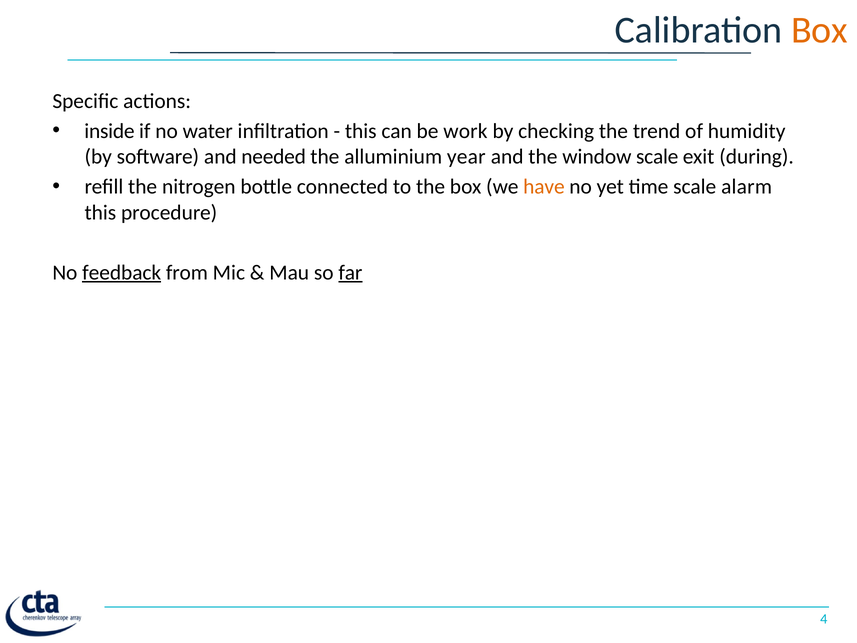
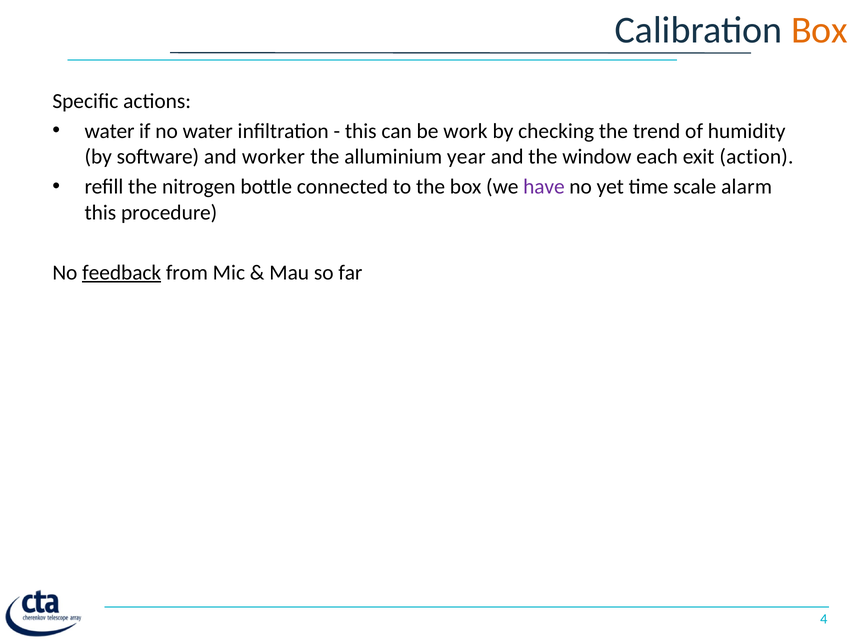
inside: inside -> water (109, 131)
needed: needed -> worker (273, 157)
window scale: scale -> each (657, 157)
during: during -> action (756, 157)
have colour: orange -> purple (544, 187)
far underline: present -> none (350, 272)
